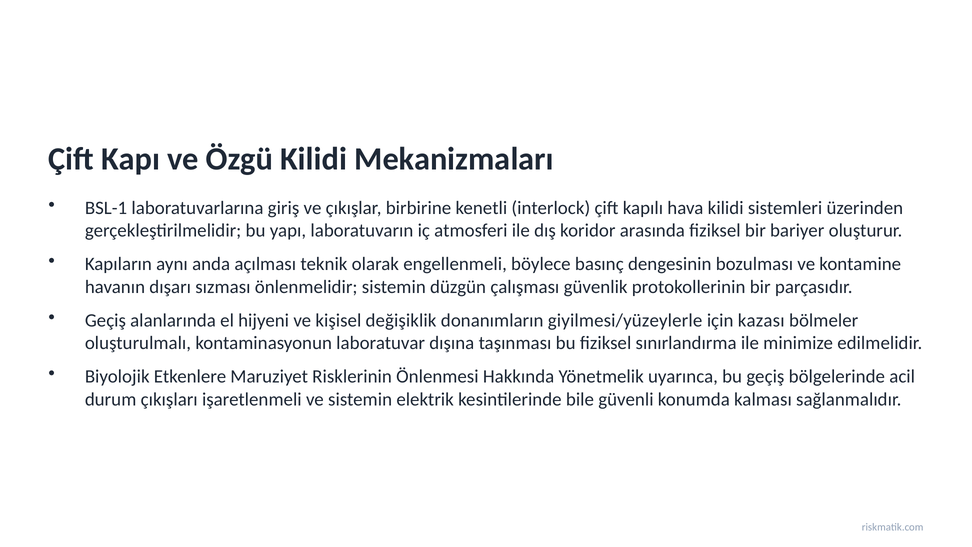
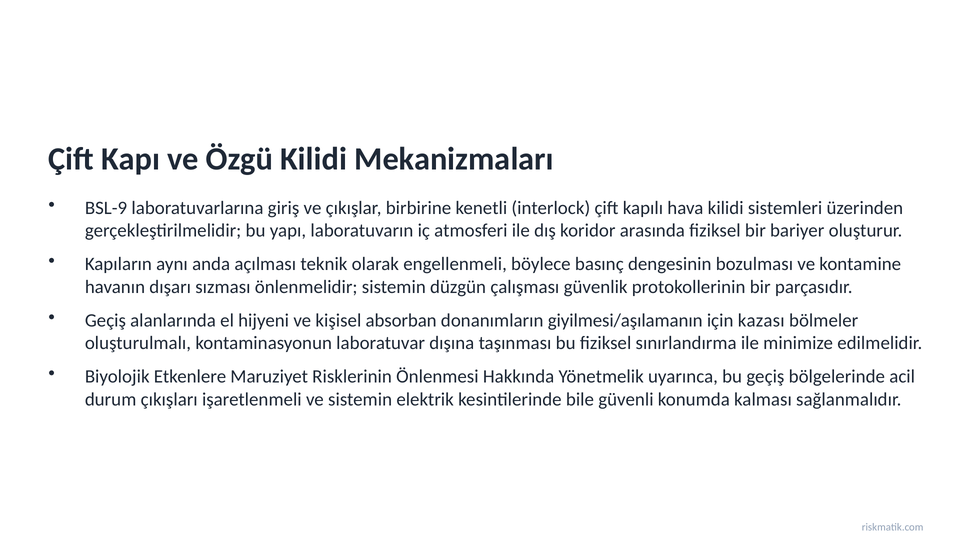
BSL-1: BSL-1 -> BSL-9 (106, 208)
değişiklik: değişiklik -> absorban (401, 320)
giyilmesi/yüzeylerle: giyilmesi/yüzeylerle -> giyilmesi/aşılamanın (625, 320)
